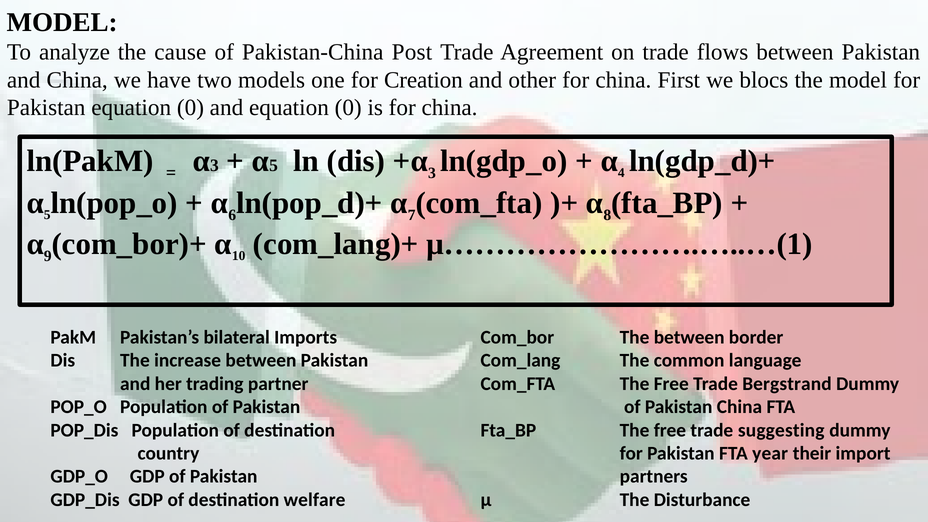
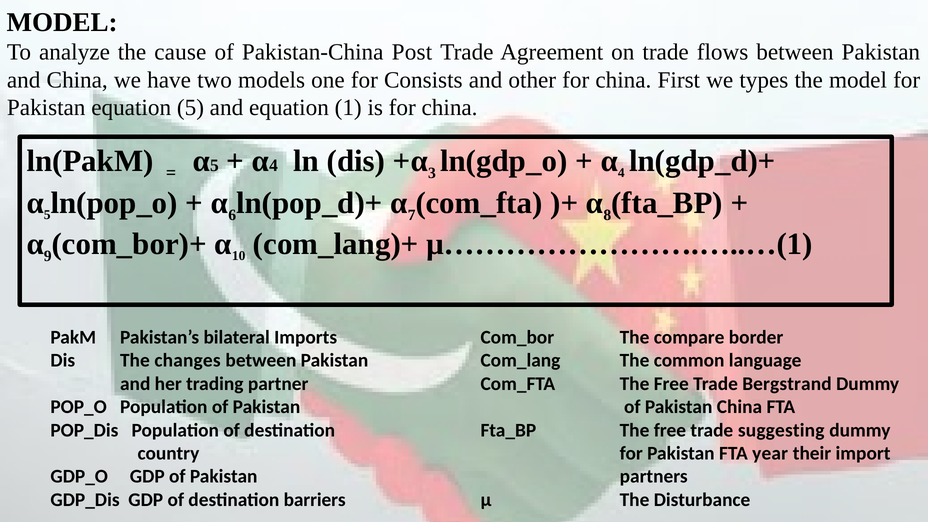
Creation: Creation -> Consists (423, 80)
blocs: blocs -> types (764, 80)
Pakistan equation 0: 0 -> 5 (190, 108)
and equation 0: 0 -> 1 (348, 108)
3: 3 -> 5 (214, 165)
5: 5 -> 4 (273, 165)
The between: between -> compare (689, 337)
increase: increase -> changes (188, 361)
welfare: welfare -> barriers (315, 500)
